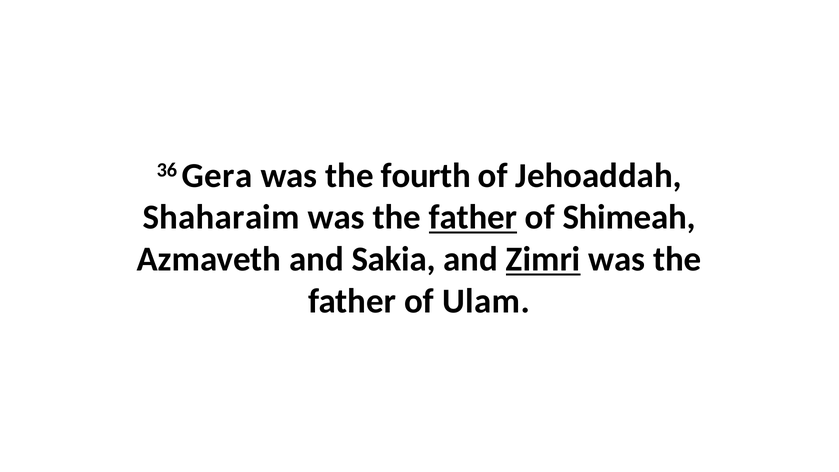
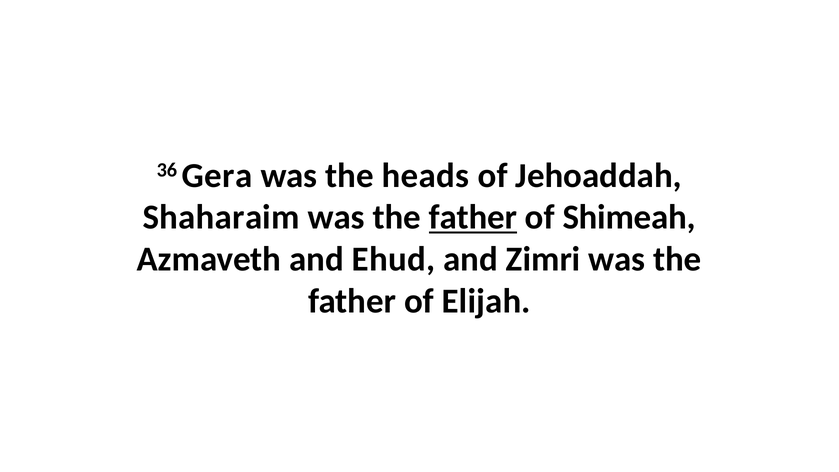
fourth: fourth -> heads (426, 175)
Sakia: Sakia -> Ehud (393, 259)
Zimri underline: present -> none (543, 259)
Ulam: Ulam -> Elijah (486, 301)
